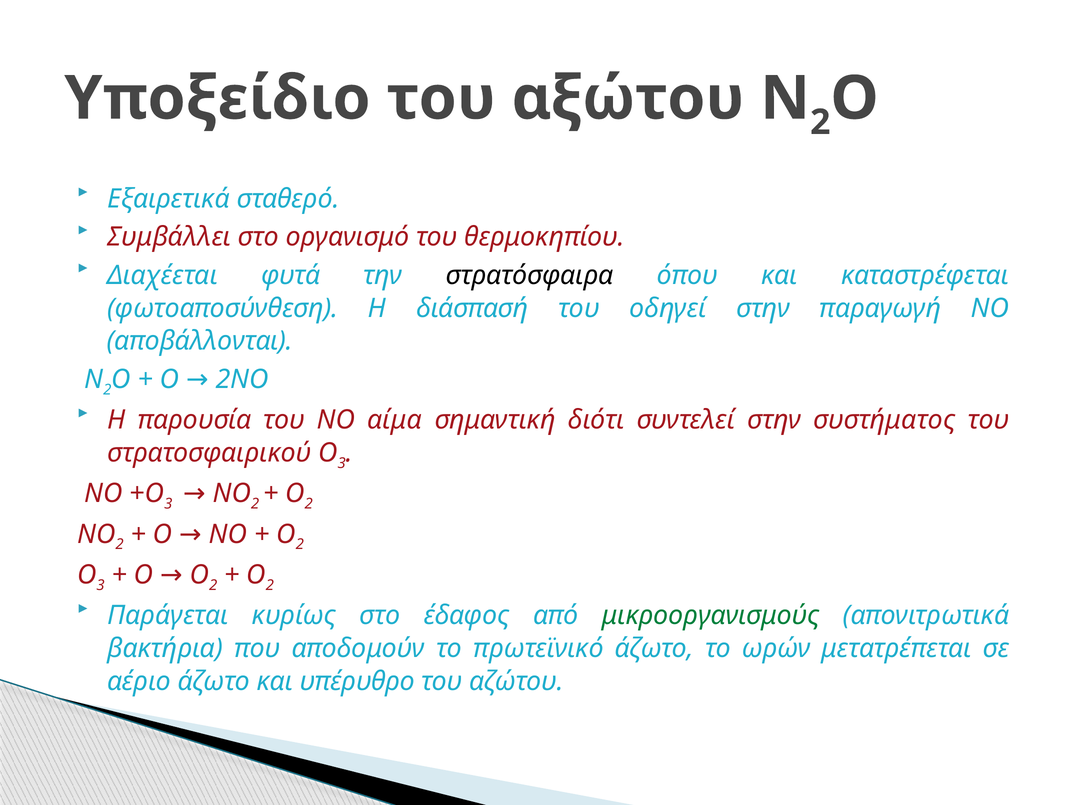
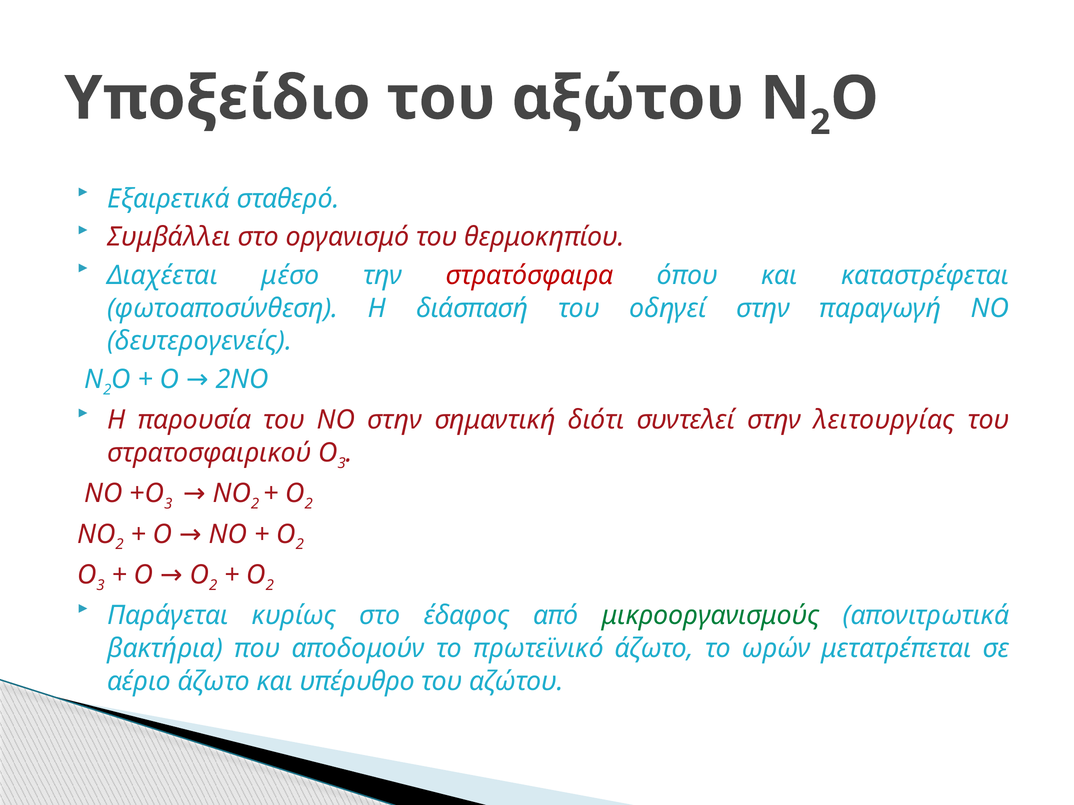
φυτά: φυτά -> μέσο (290, 275)
στρατόσφαιρα colour: black -> red (530, 275)
αποβάλλονται: αποβάλλονται -> δευτερογενείς (200, 341)
ΝΟ αίμα: αίμα -> στην (395, 420)
συστήματος: συστήματος -> λειτουργίας (884, 420)
